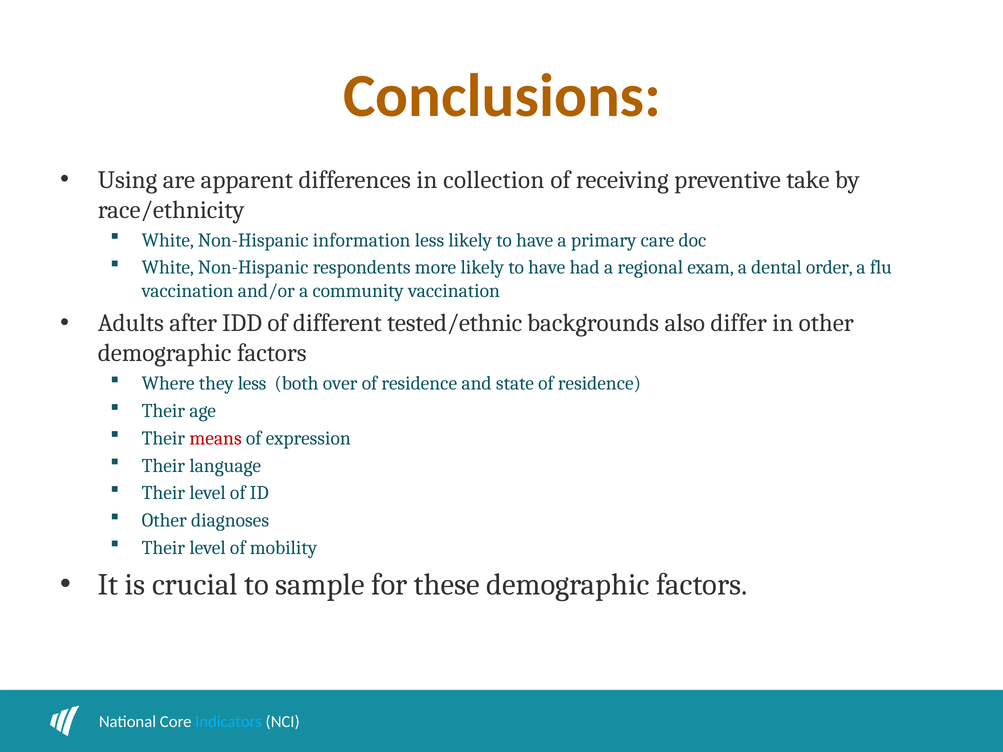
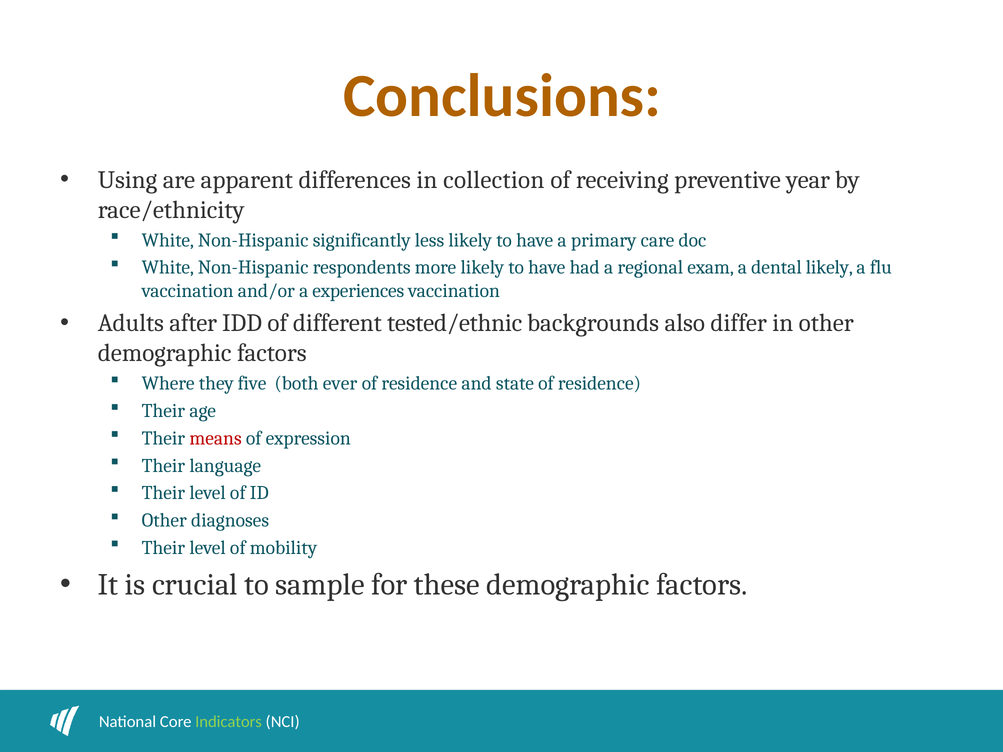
take: take -> year (808, 180)
information: information -> significantly (362, 240)
dental order: order -> likely (829, 268)
community: community -> experiences (358, 291)
they less: less -> five (252, 384)
over: over -> ever (340, 384)
Indicators colour: light blue -> light green (229, 722)
